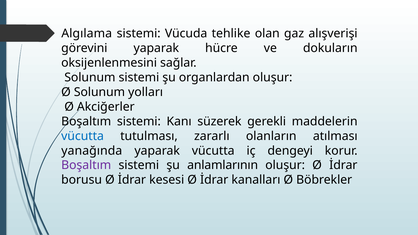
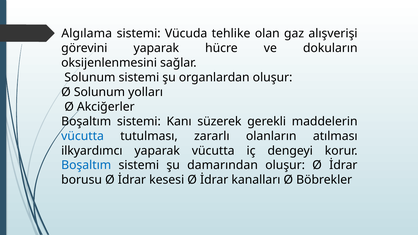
yanağında: yanağında -> ilkyardımcı (92, 151)
Boşaltım colour: purple -> blue (86, 165)
anlamlarının: anlamlarının -> damarından (223, 165)
